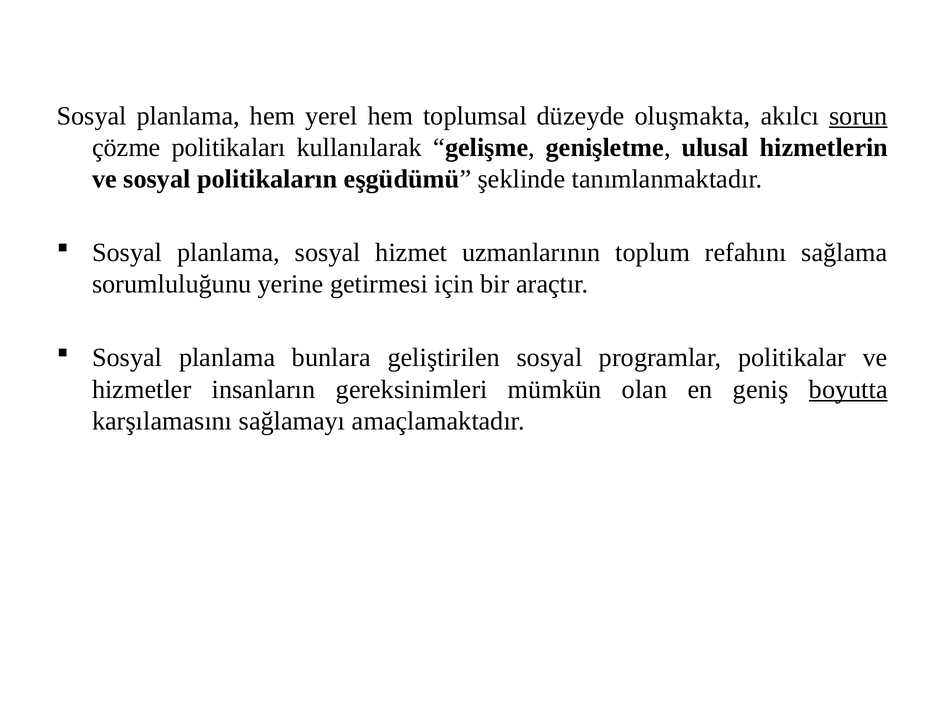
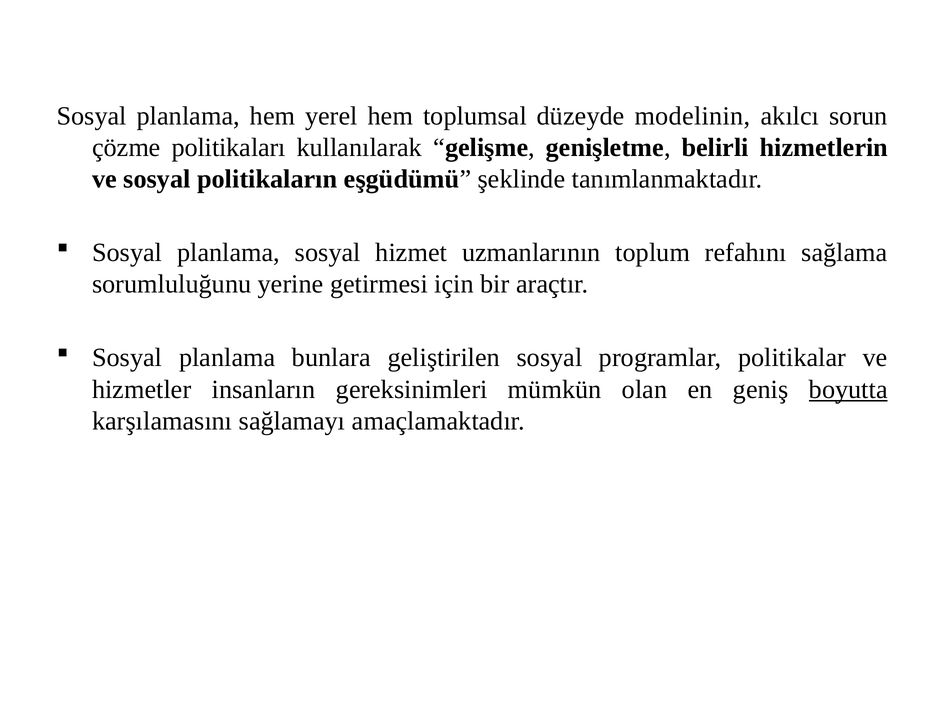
oluşmakta: oluşmakta -> modelinin (692, 116)
sorun underline: present -> none (858, 116)
ulusal: ulusal -> belirli (715, 147)
